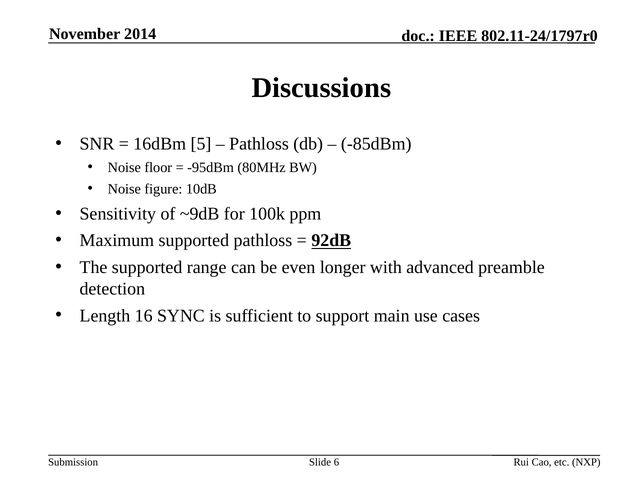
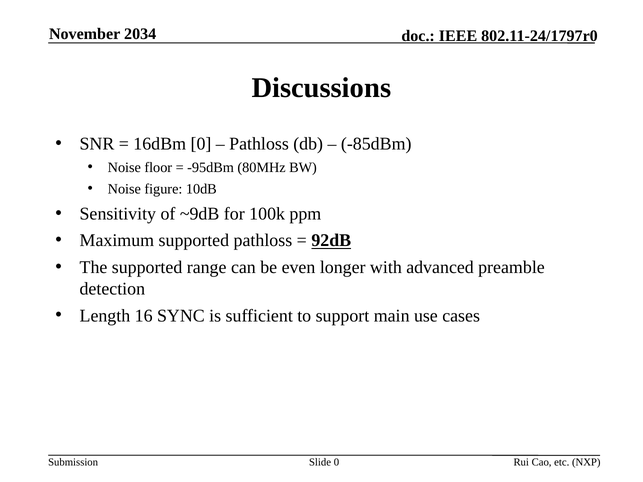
2014: 2014 -> 2034 (140, 34)
16dBm 5: 5 -> 0 (201, 144)
Slide 6: 6 -> 0 (336, 463)
